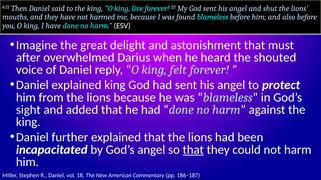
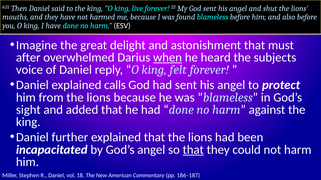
when underline: none -> present (168, 58)
shouted: shouted -> subjects (275, 58)
explained king: king -> calls (115, 85)
